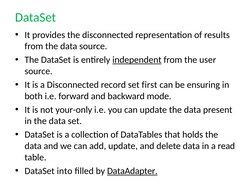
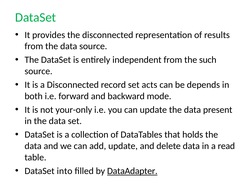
independent underline: present -> none (137, 60)
user: user -> such (208, 60)
first: first -> acts (149, 85)
ensuring: ensuring -> depends (203, 85)
